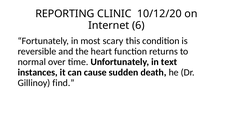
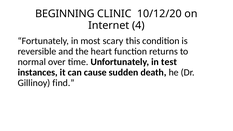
REPORTING: REPORTING -> BEGINNING (65, 14)
6: 6 -> 4 (138, 25)
text: text -> test (169, 62)
